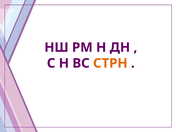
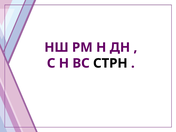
СТРН colour: orange -> black (110, 63)
